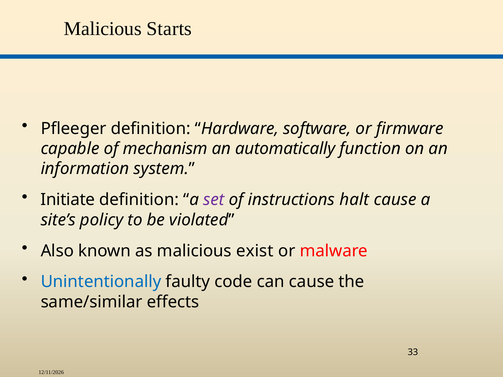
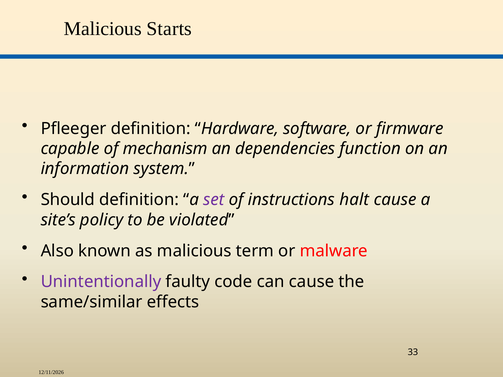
automatically: automatically -> dependencies (285, 149)
Initiate: Initiate -> Should (68, 200)
exist: exist -> term (255, 251)
Unintentionally colour: blue -> purple (101, 282)
